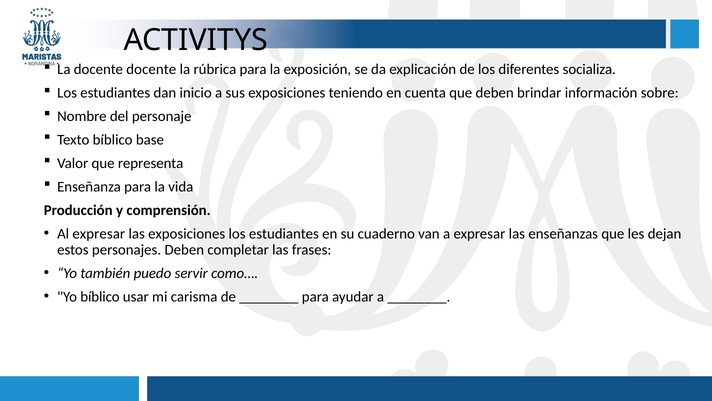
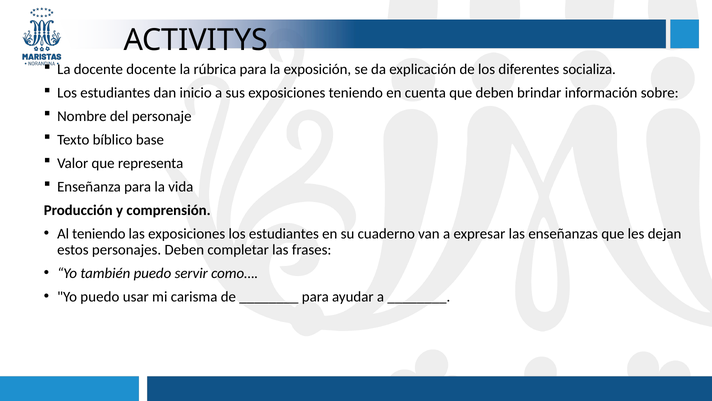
Al expresar: expresar -> teniendo (99, 233)
Yo bíblico: bíblico -> puedo (100, 296)
